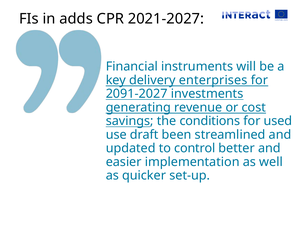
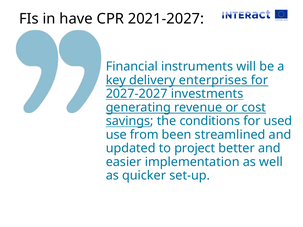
adds: adds -> have (76, 19)
2091-2027: 2091-2027 -> 2027-2027 (137, 94)
draft: draft -> from (144, 135)
control: control -> project (195, 148)
